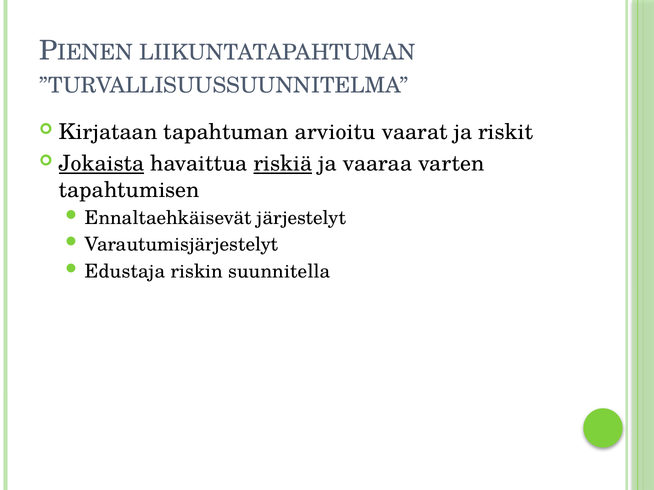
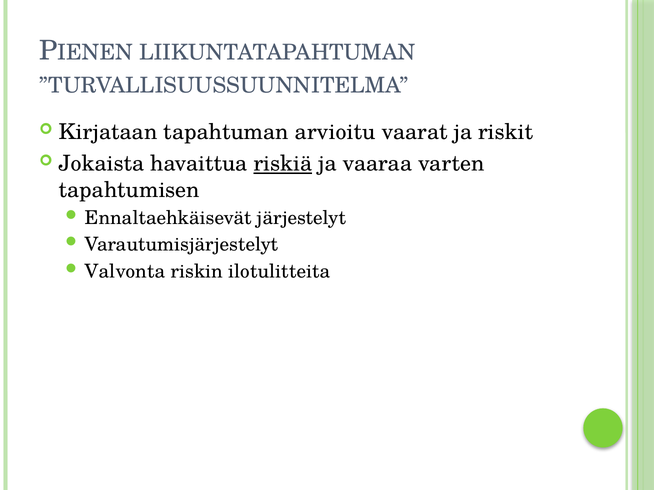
Jokaista underline: present -> none (102, 164)
Edustaja: Edustaja -> Valvonta (125, 272)
suunnitella: suunnitella -> ilotulitteita (279, 272)
